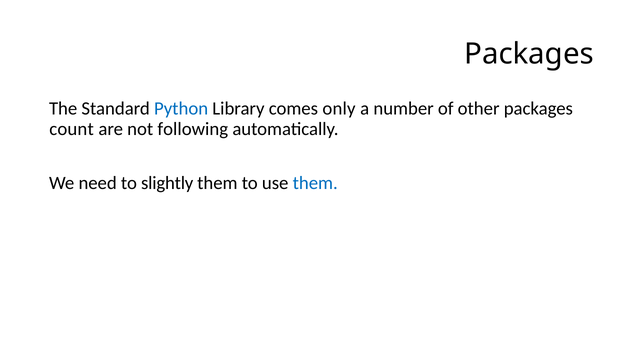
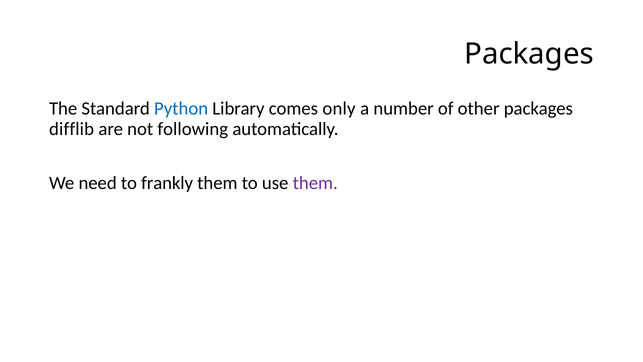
count: count -> difflib (72, 129)
slightly: slightly -> frankly (167, 183)
them colour: blue -> purple (315, 183)
